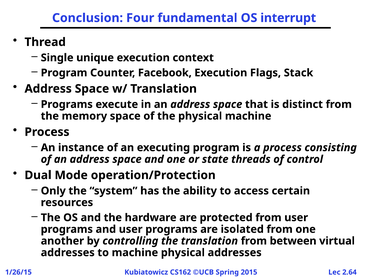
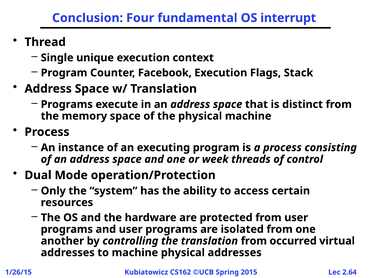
state: state -> week (215, 159)
between: between -> occurred (293, 241)
